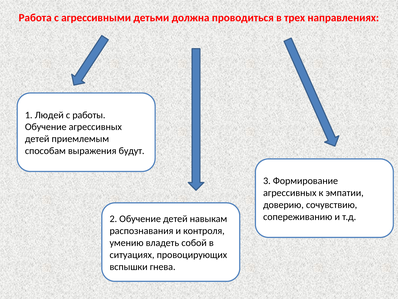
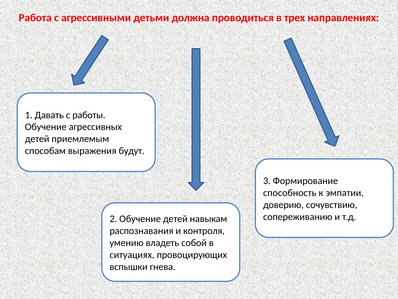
Людей: Людей -> Давать (49, 115)
агрессивных: агрессивных -> способность (290, 193)
